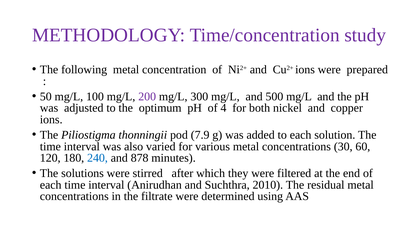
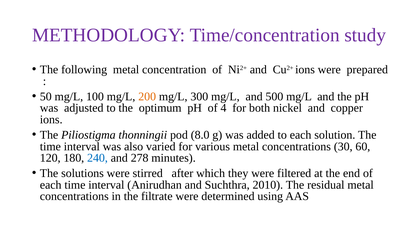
200 colour: purple -> orange (147, 97)
7.9: 7.9 -> 8.0 (200, 135)
878: 878 -> 278 (140, 158)
